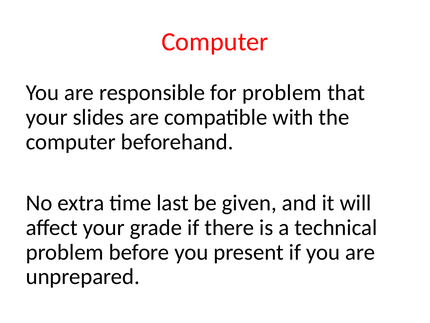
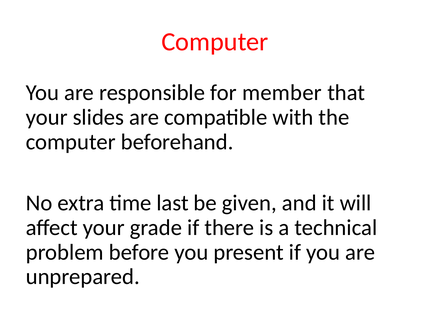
for problem: problem -> member (282, 93)
